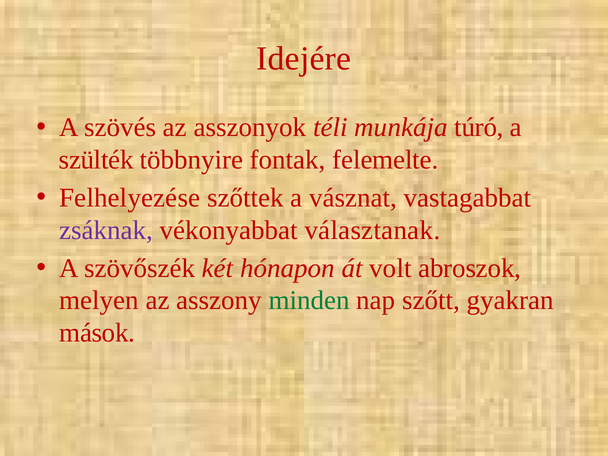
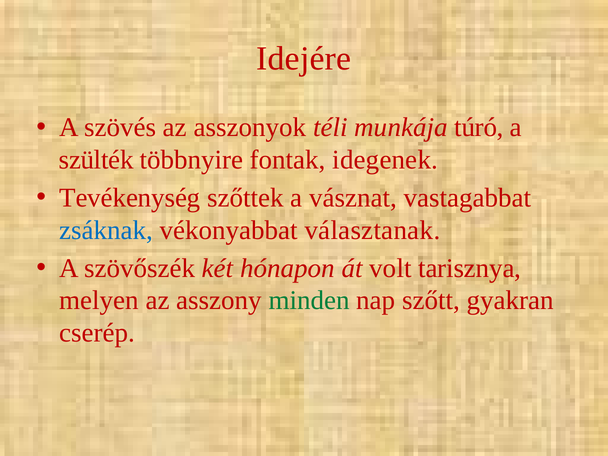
felemelte: felemelte -> idegenek (385, 160)
Felhelyezése: Felhelyezése -> Tevékenység (130, 198)
zsáknak colour: purple -> blue (106, 230)
abroszok: abroszok -> tarisznya (470, 268)
mások: mások -> cserép (97, 333)
